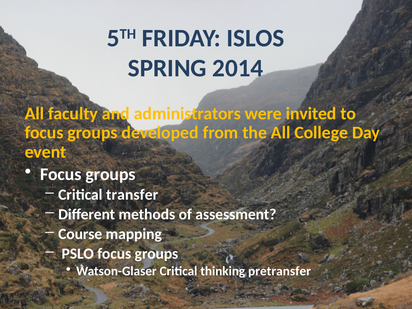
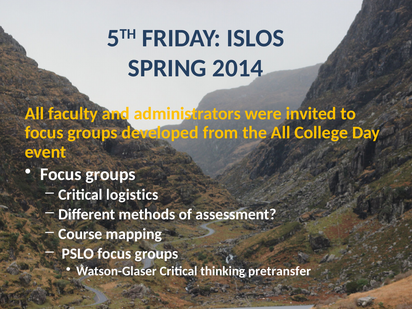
transfer: transfer -> logistics (132, 195)
